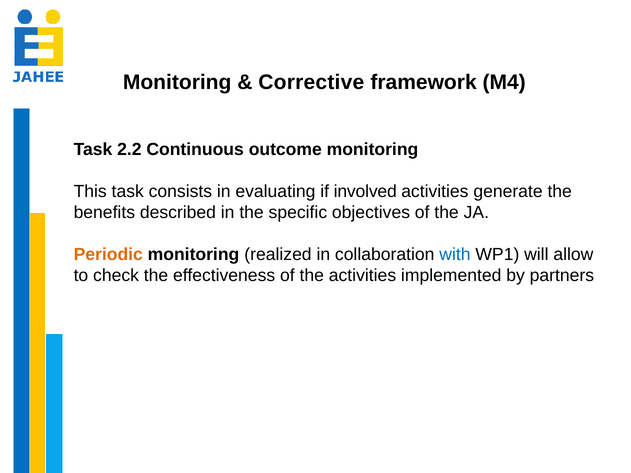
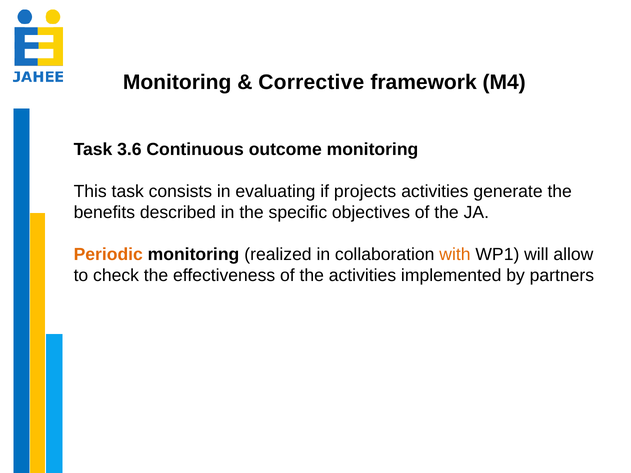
2.2: 2.2 -> 3.6 (129, 149)
involved: involved -> projects (365, 191)
with colour: blue -> orange (455, 255)
